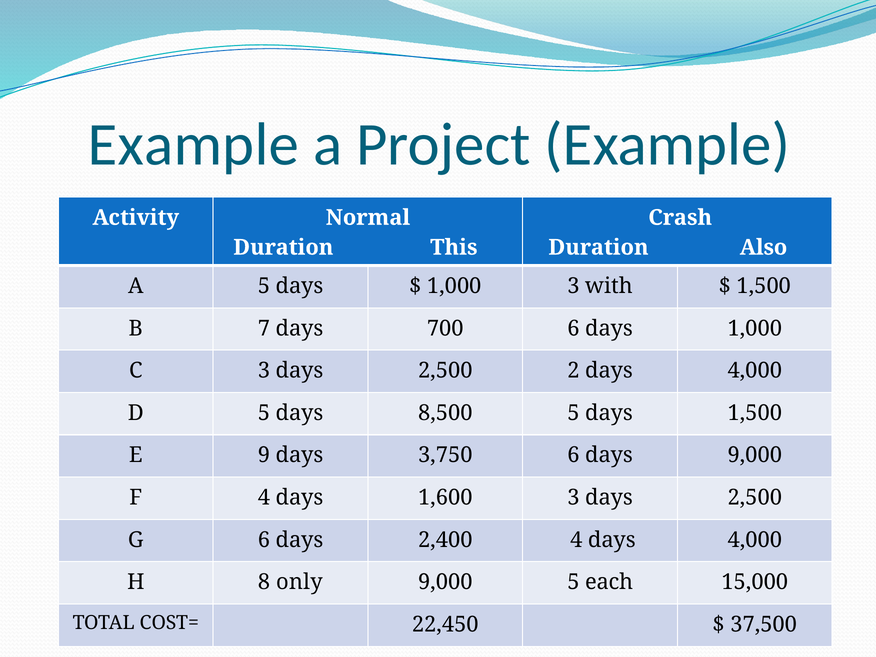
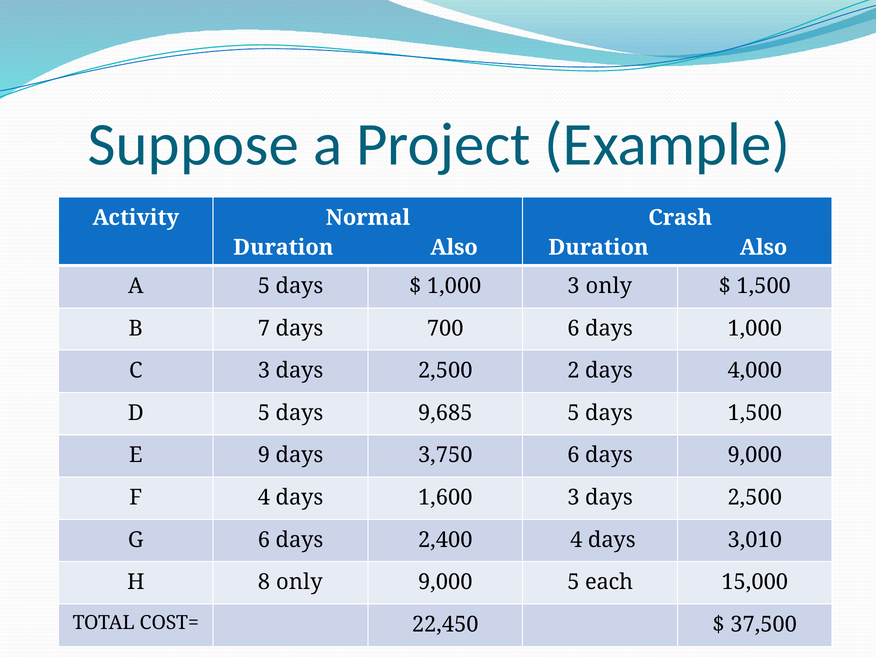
Example: Example -> Suppose (193, 145)
This: This -> Also (454, 247)
3 with: with -> only (609, 286)
8,500: 8,500 -> 9,685 (445, 413)
4 days 4,000: 4,000 -> 3,010 (755, 540)
